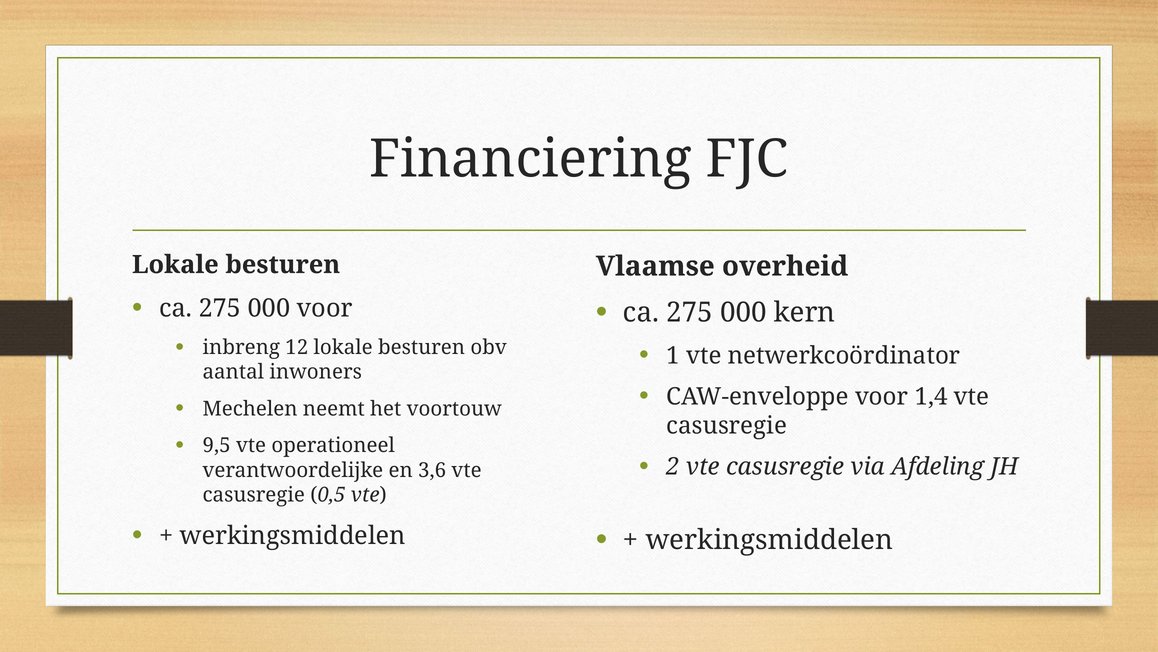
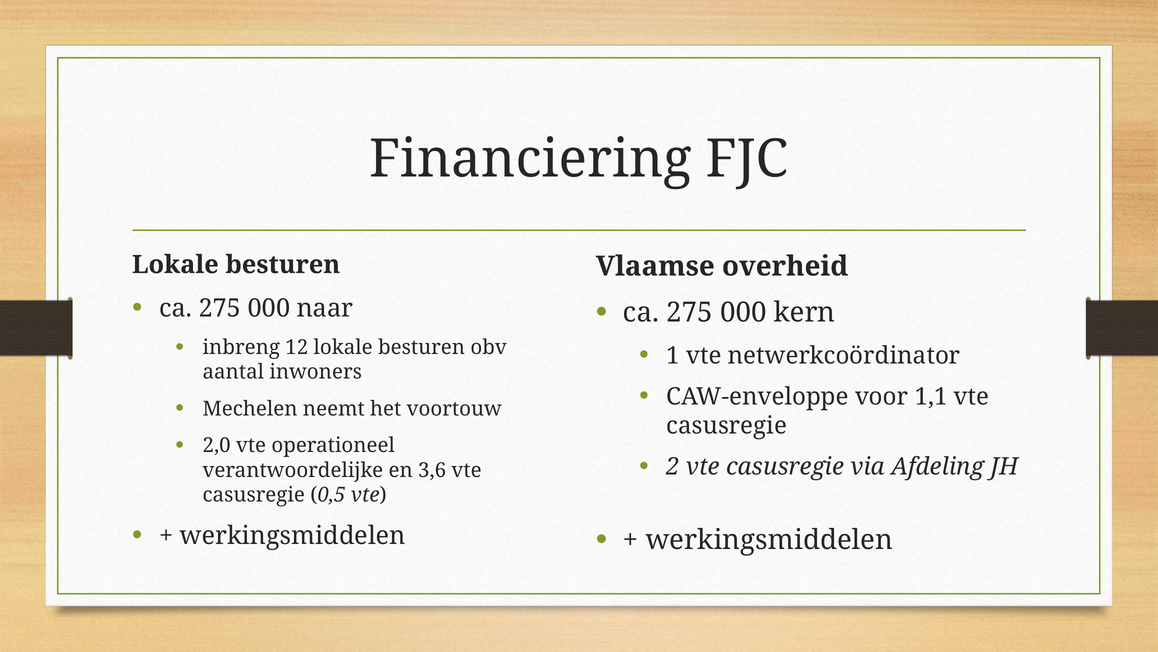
000 voor: voor -> naar (325, 308)
1,4: 1,4 -> 1,1 (931, 396)
9,5: 9,5 -> 2,0 (217, 445)
